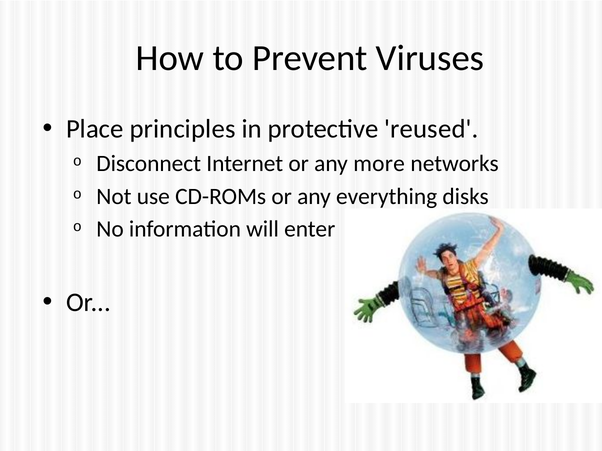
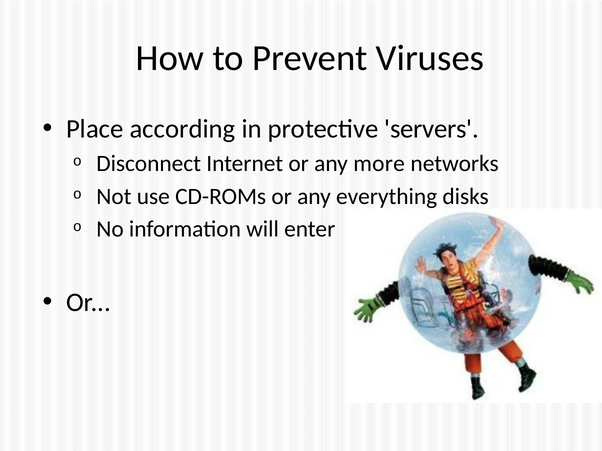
principles: principles -> according (183, 129)
reused: reused -> servers (432, 129)
